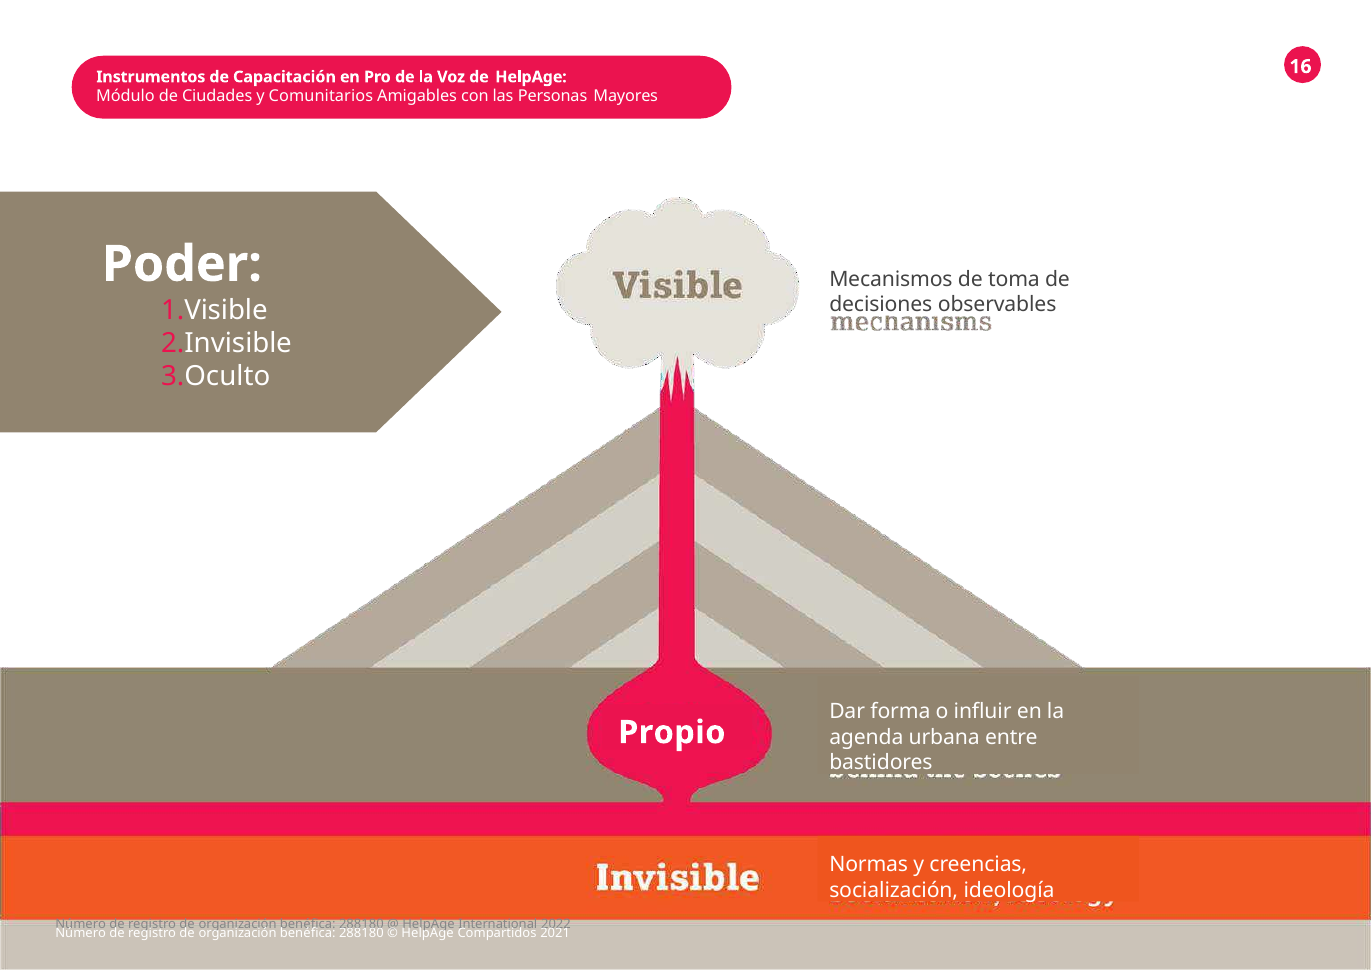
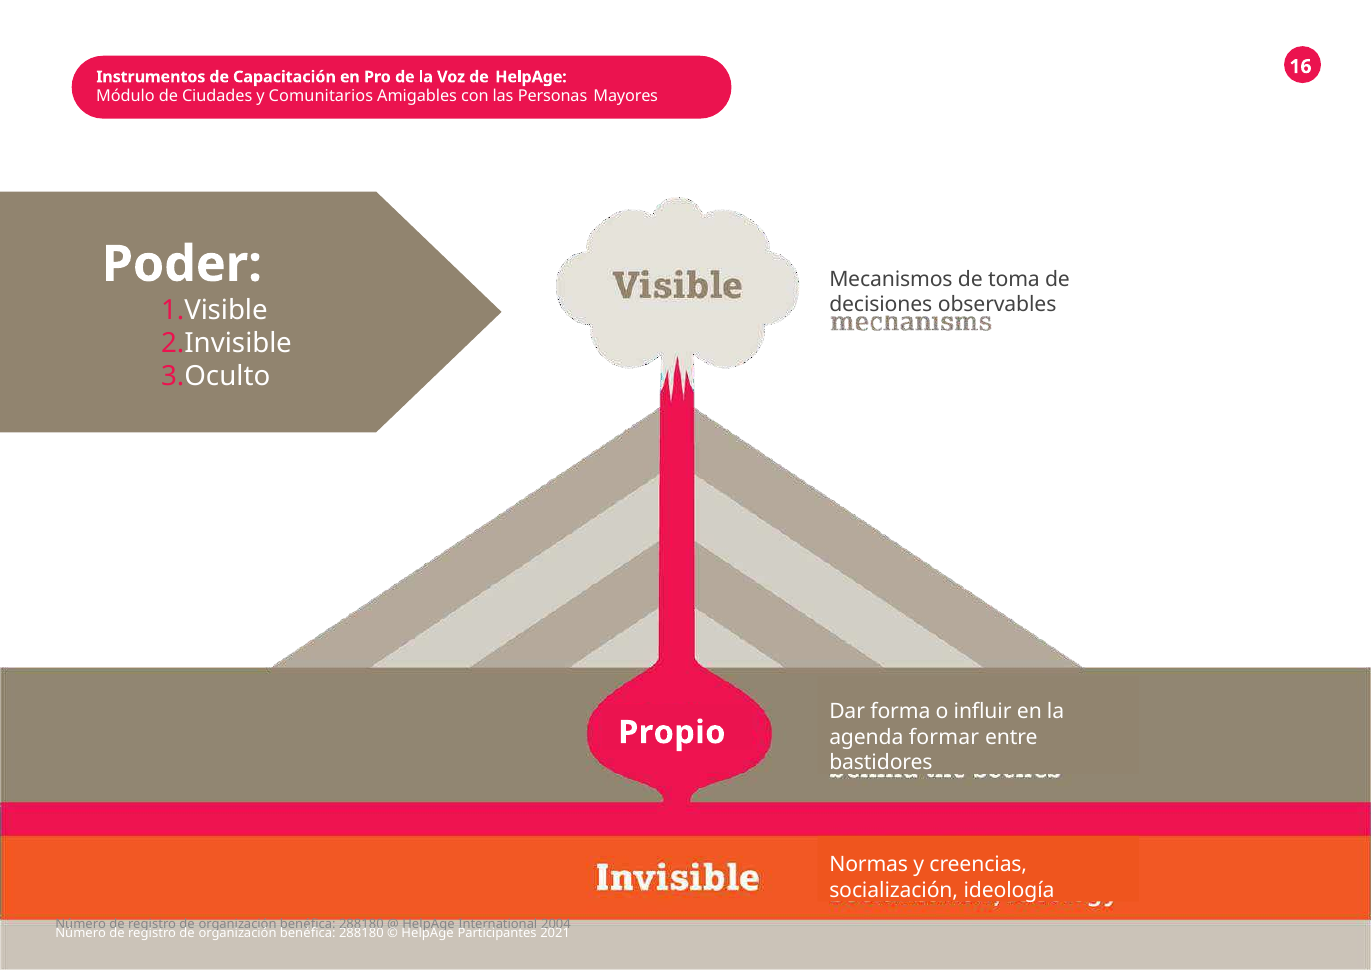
urbana: urbana -> formar (944, 737)
2022: 2022 -> 2004 (556, 923)
Compartidos: Compartidos -> Participantes (497, 933)
